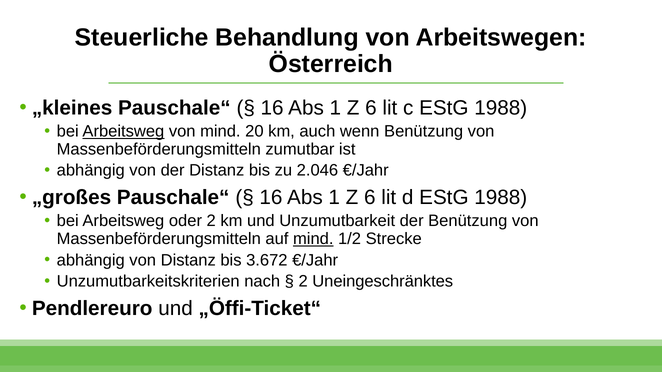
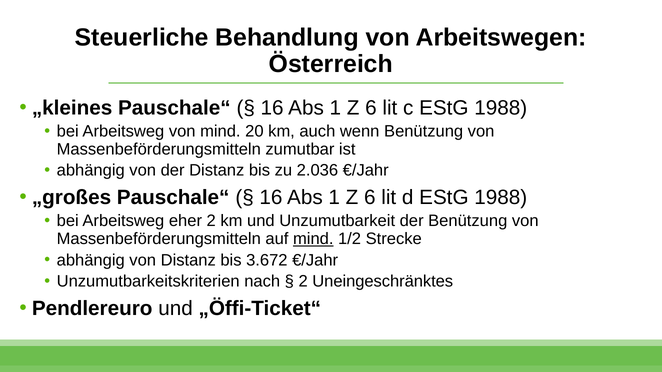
Arbeitsweg underline: present -> none (123, 132)
2.046: 2.046 -> 2.036 (317, 171)
oder: oder -> eher (185, 221)
